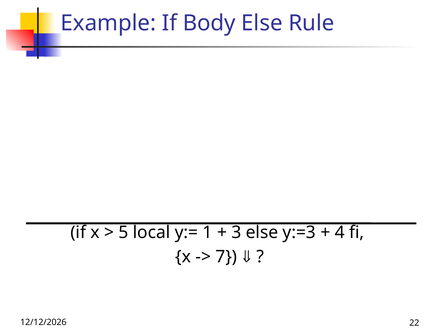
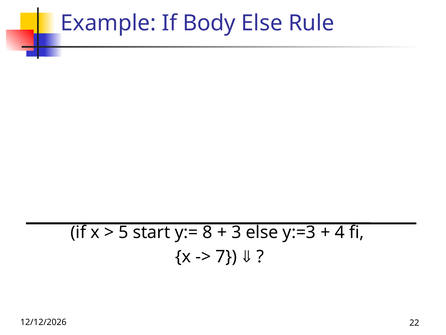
local: local -> start (152, 232)
1: 1 -> 8 (208, 232)
